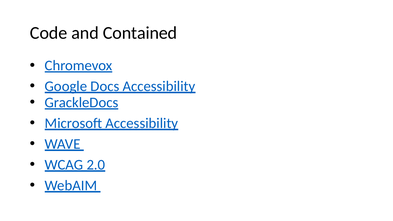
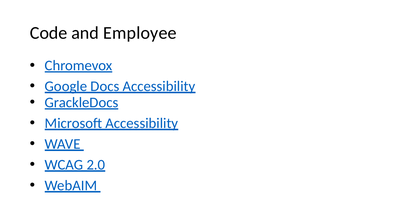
Contained: Contained -> Employee (140, 33)
